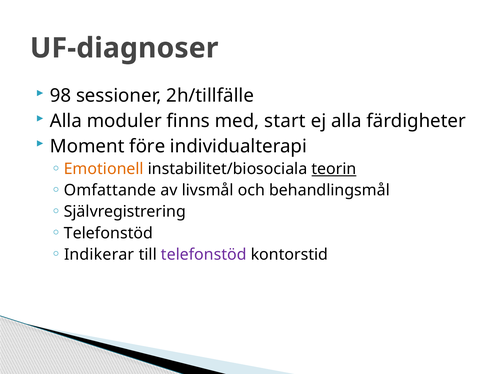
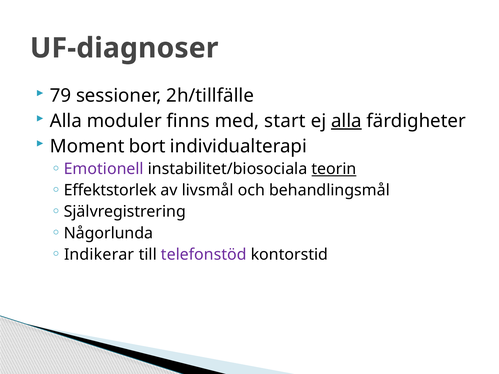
98: 98 -> 79 (61, 96)
alla underline: none -> present (346, 121)
före: före -> bort (147, 146)
Emotionell colour: orange -> purple (104, 169)
Omfattande: Omfattande -> Effektstorlek (110, 191)
Telefonstöd: Telefonstöd -> Någorlunda (108, 233)
